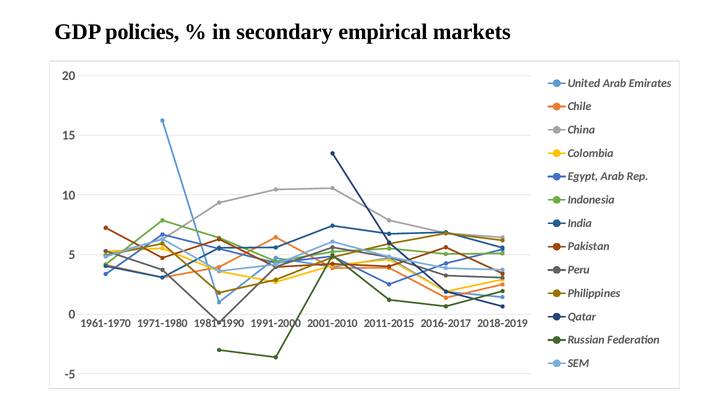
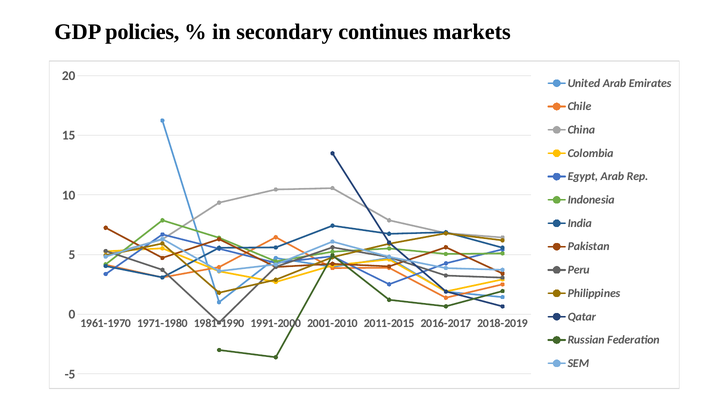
empirical: empirical -> continues (383, 32)
